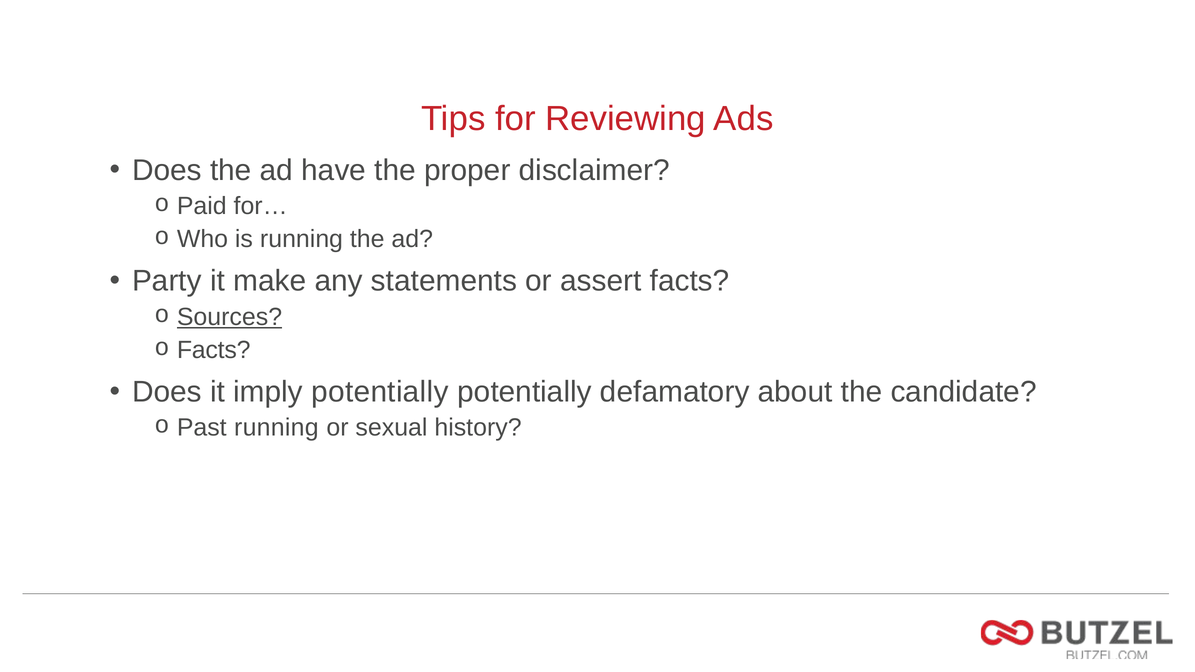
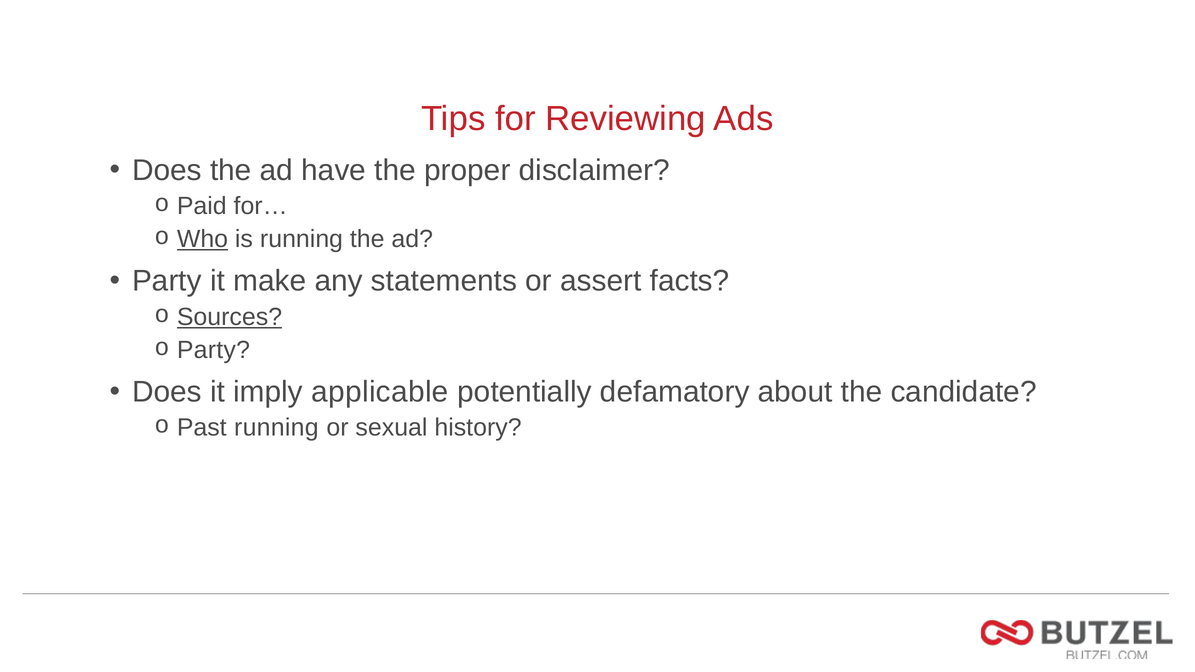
Who underline: none -> present (202, 239)
Facts: Facts -> Party (213, 350)
imply potentially: potentially -> applicable (380, 392)
